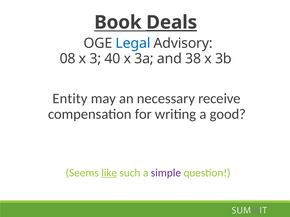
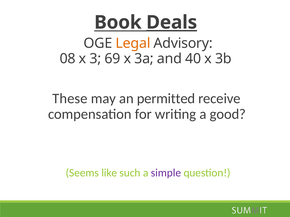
Legal colour: blue -> orange (133, 43)
40: 40 -> 69 (112, 59)
38: 38 -> 40 (193, 59)
Entity: Entity -> These (70, 99)
necessary: necessary -> permitted (166, 99)
like underline: present -> none (109, 173)
